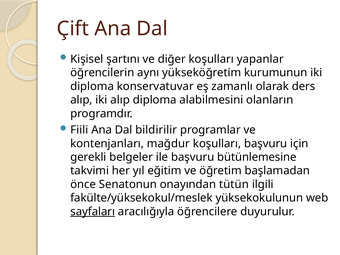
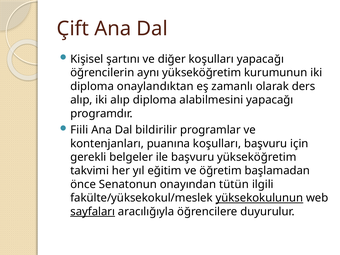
koşulları yapanlar: yapanlar -> yapacağı (260, 59)
konservatuvar: konservatuvar -> onaylandıktan (155, 86)
alabilmesini olanların: olanların -> yapacağı (270, 100)
mağdur: mağdur -> puanına (168, 144)
başvuru bütünlemesine: bütünlemesine -> yükseköğretim (257, 157)
yüksekokulunun underline: none -> present (259, 198)
